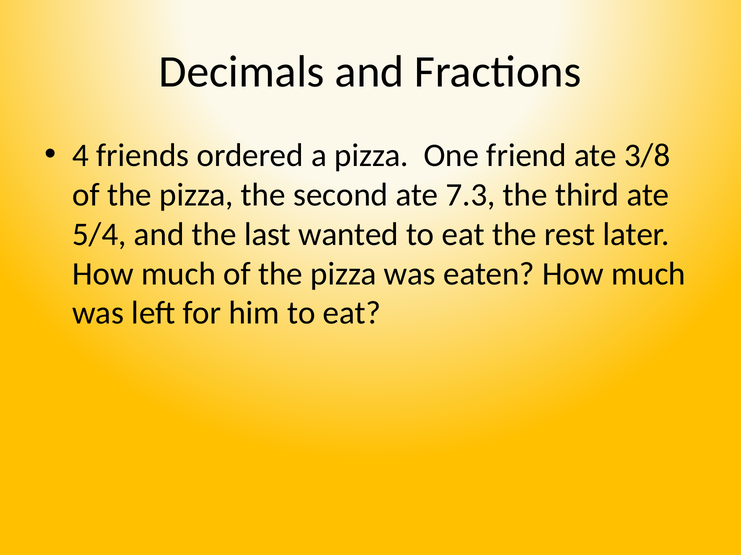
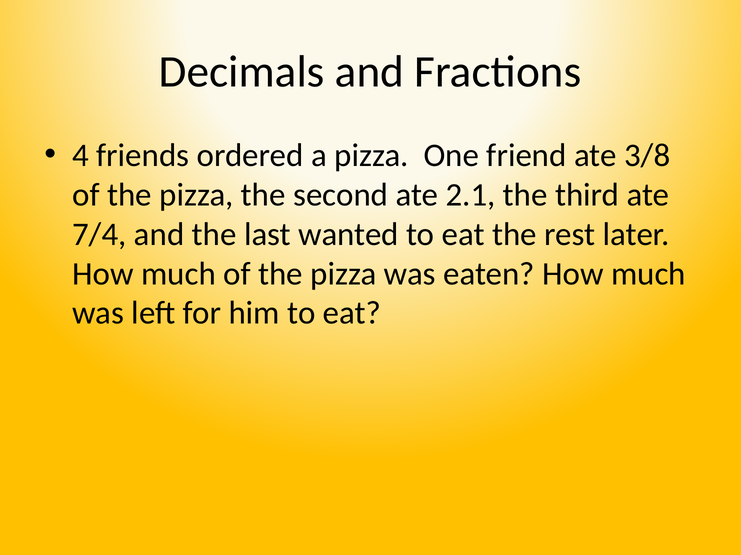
7.3: 7.3 -> 2.1 (471, 195)
5/4: 5/4 -> 7/4 (99, 235)
